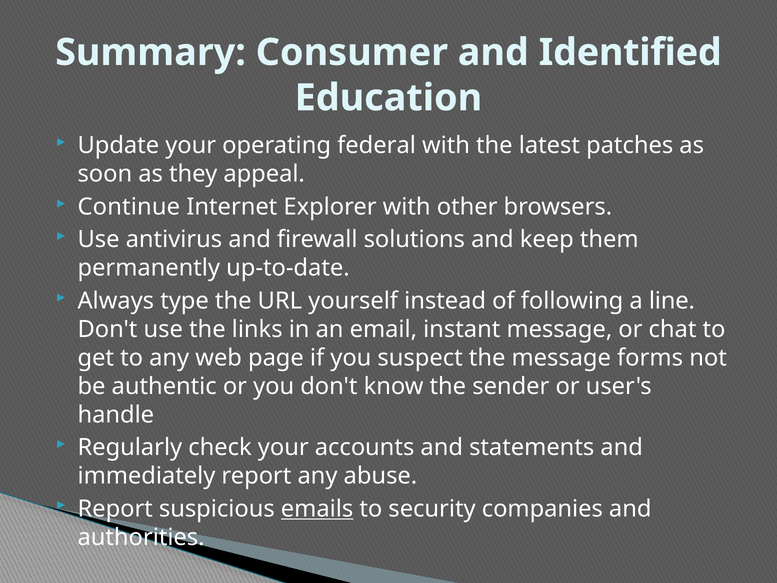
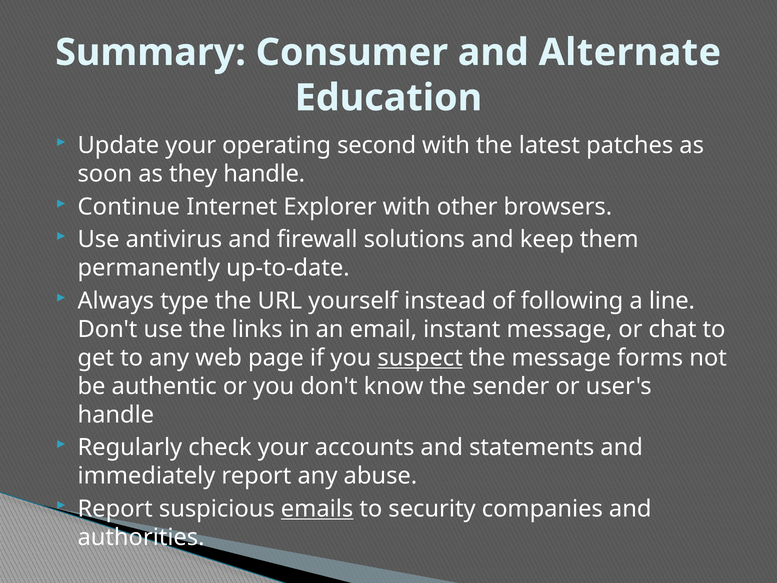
Identified: Identified -> Alternate (630, 52)
federal: federal -> second (377, 146)
they appeal: appeal -> handle (264, 174)
suspect underline: none -> present (420, 358)
